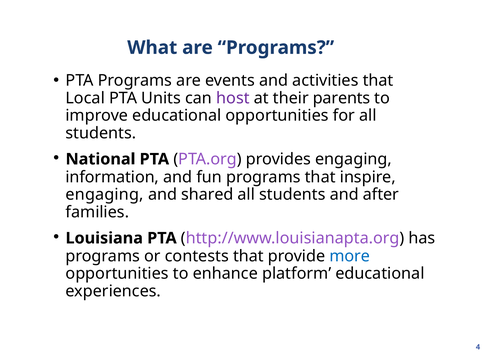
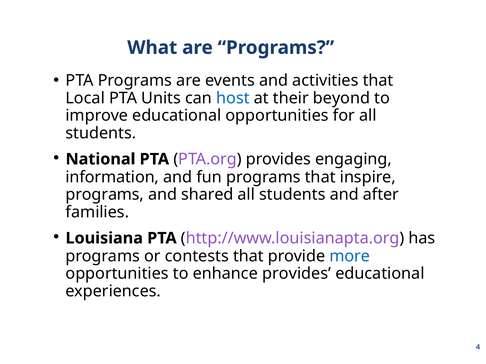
host colour: purple -> blue (233, 98)
parents: parents -> beyond (342, 98)
engaging: engaging -> programs (105, 195)
enhance platform: platform -> provides (297, 274)
